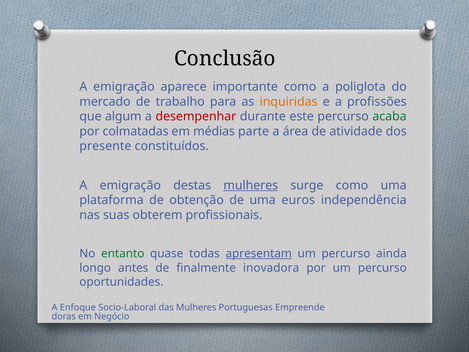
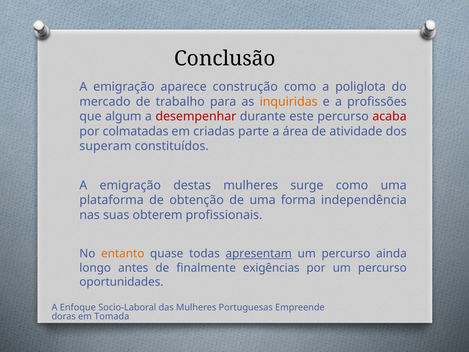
importante: importante -> construção (245, 87)
acaba colour: green -> red (390, 116)
médias: médias -> criadas (214, 131)
presente: presente -> superam (105, 146)
mulheres underline: present -> none (251, 185)
euros: euros -> forma (298, 200)
entanto colour: green -> orange (123, 254)
inovadora: inovadora -> exigências (271, 268)
Negócio: Negócio -> Tomada (112, 316)
